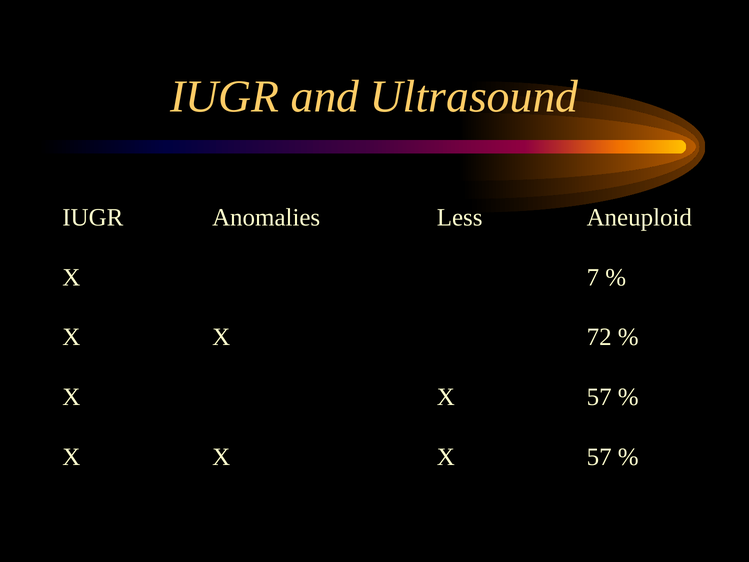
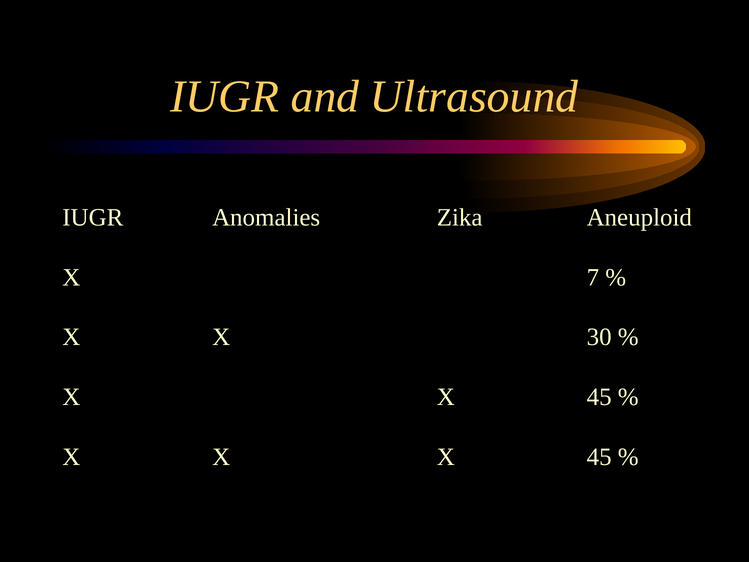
Less: Less -> Zika (460, 217)
72: 72 -> 30 (599, 337)
57: 57 -> 45 (599, 397)
X X X 57: 57 -> 45 (599, 457)
